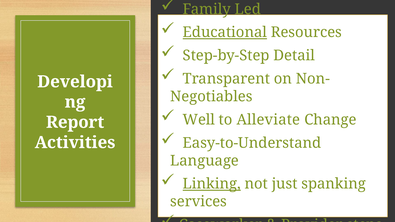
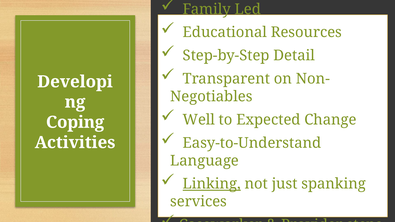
Educational underline: present -> none (225, 32)
Alleviate: Alleviate -> Expected (268, 120)
Report: Report -> Coping (75, 122)
